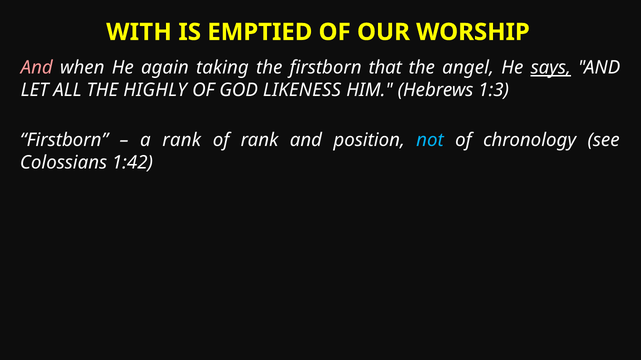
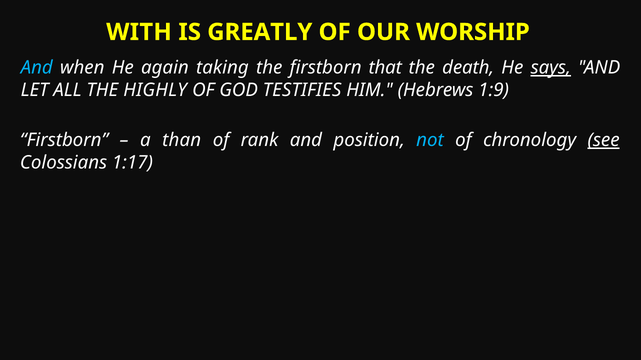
EMPTIED: EMPTIED -> GREATLY (260, 32)
And colour: pink -> light blue (37, 68)
angel: angel -> death (468, 68)
LIKENESS: LIKENESS -> TESTIFIES (302, 90)
1:3: 1:3 -> 1:9 (494, 90)
a rank: rank -> than (182, 140)
see underline: none -> present (604, 140)
1:42: 1:42 -> 1:17 (132, 163)
